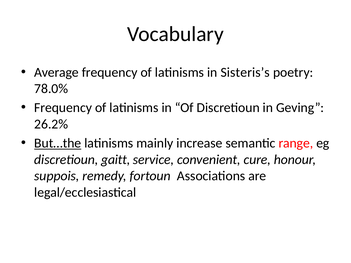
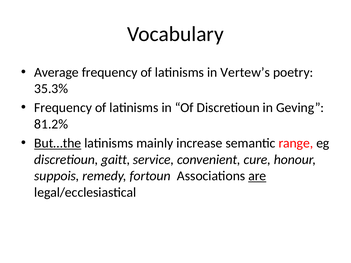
Sisteris’s: Sisteris’s -> Vertew’s (245, 72)
78.0%: 78.0% -> 35.3% (51, 89)
26.2%: 26.2% -> 81.2% (51, 124)
are underline: none -> present (257, 176)
